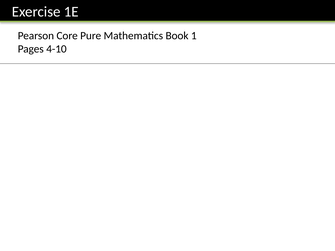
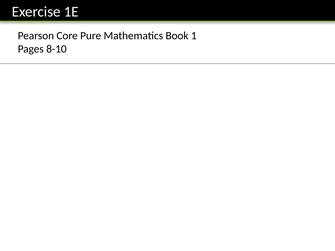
4-10: 4-10 -> 8-10 (56, 49)
